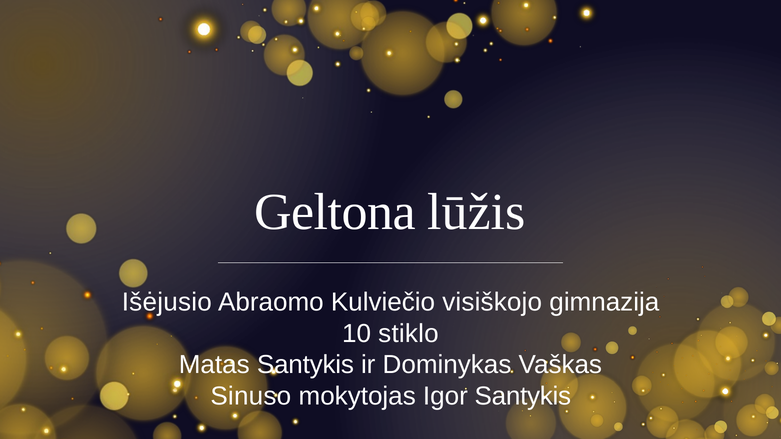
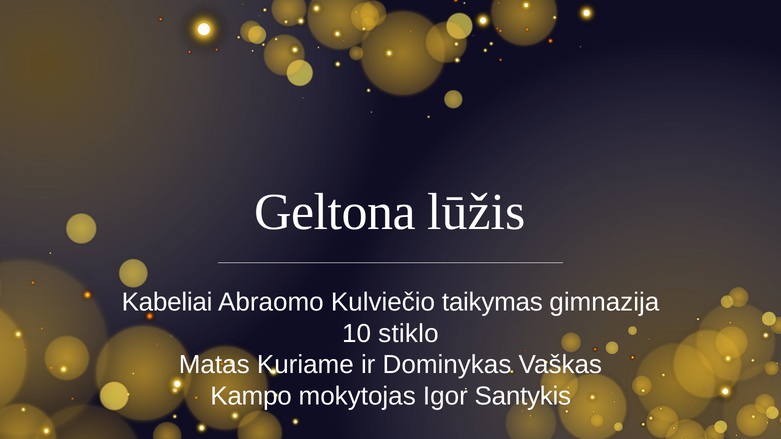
Išėjusio: Išėjusio -> Kabeliai (167, 303)
visiškojo: visiškojo -> taikymas (492, 303)
Matas Santykis: Santykis -> Kuriame (305, 365)
Sinuso: Sinuso -> Kampo (251, 396)
